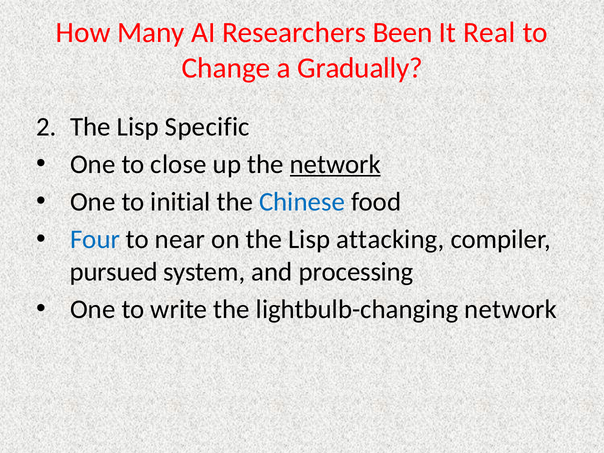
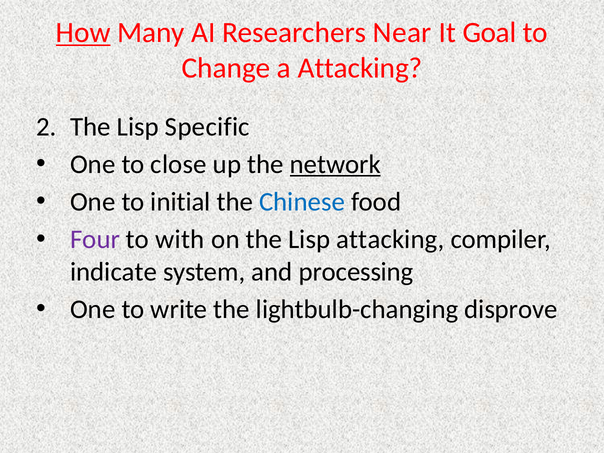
How underline: none -> present (83, 33)
Been: Been -> Near (402, 33)
Real: Real -> Goal (489, 33)
a Gradually: Gradually -> Attacking (360, 68)
Four colour: blue -> purple (95, 240)
near: near -> with (180, 240)
pursued: pursued -> indicate (114, 272)
lightbulb-changing network: network -> disprove (511, 309)
